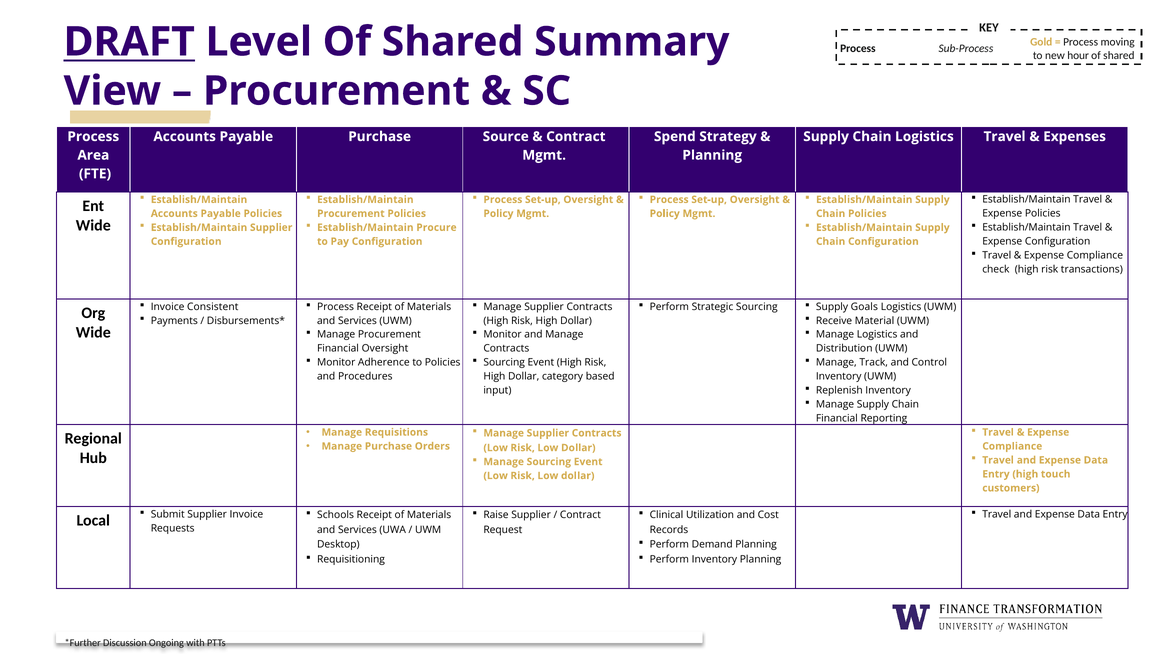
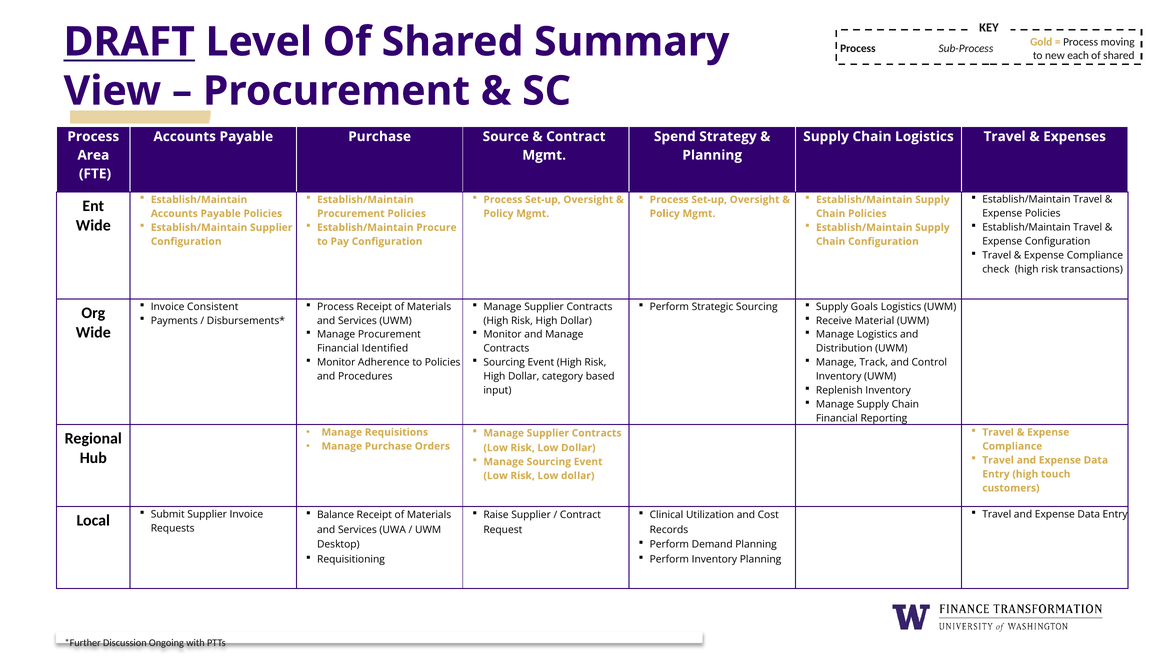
hour: hour -> each (1078, 56)
Financial Oversight: Oversight -> Identified (385, 348)
Schools: Schools -> Balance (336, 515)
